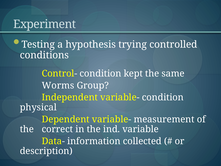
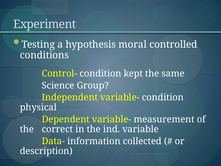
trying: trying -> moral (133, 44)
Worms: Worms -> Science (58, 85)
